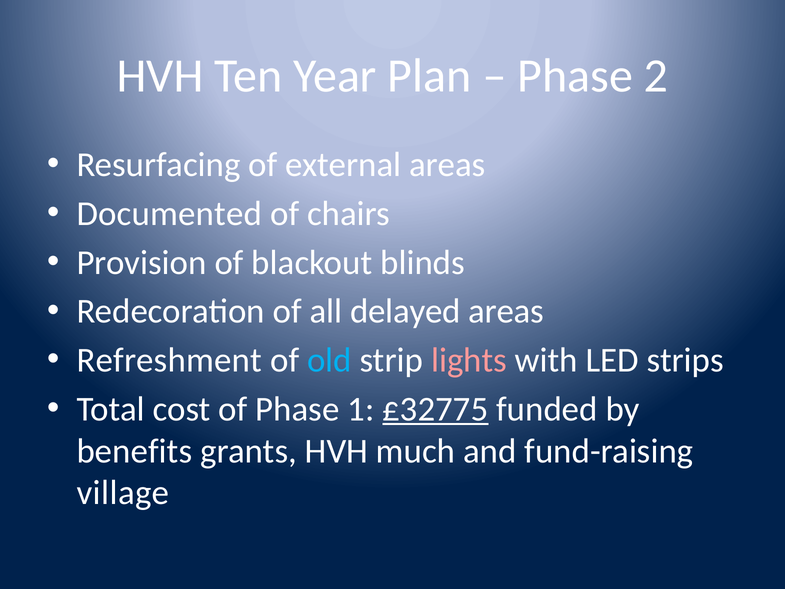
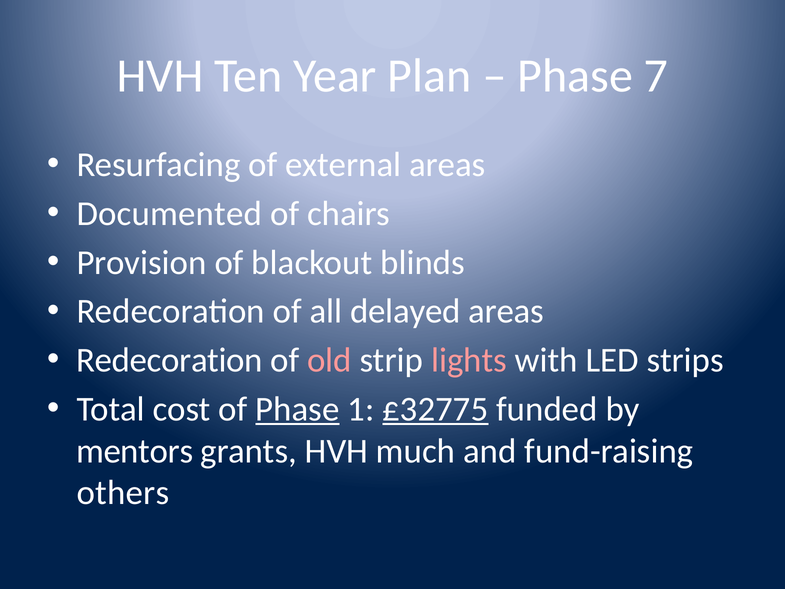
2: 2 -> 7 (656, 76)
Refreshment: Refreshment -> Redecoration (170, 360)
old colour: light blue -> pink (329, 360)
Phase underline: none -> present (297, 409)
benefits: benefits -> mentors (135, 451)
village: village -> others (123, 493)
